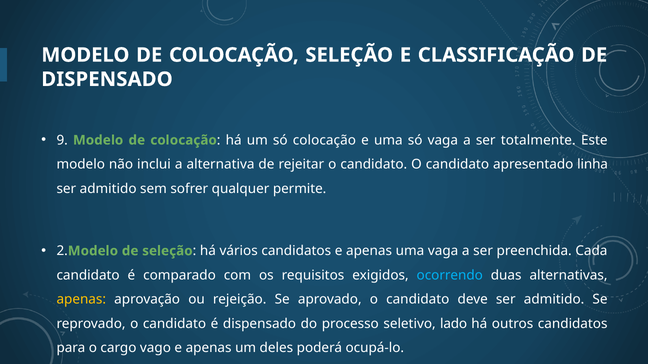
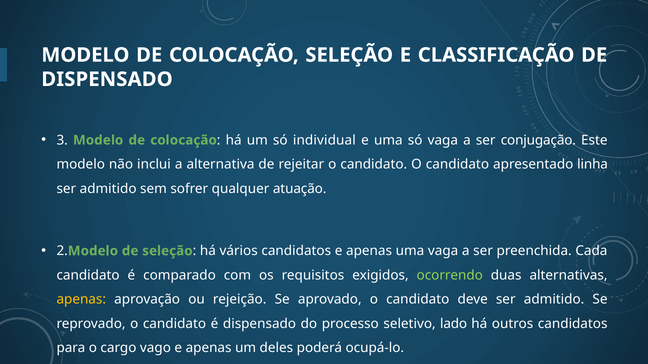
9: 9 -> 3 (62, 140)
só colocação: colocação -> individual (324, 140)
totalmente: totalmente -> conjugação (538, 140)
permite: permite -> atuação (300, 189)
ocorrendo colour: light blue -> light green (450, 276)
